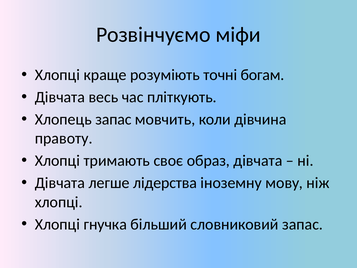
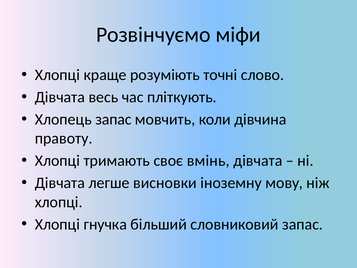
богам: богам -> слово (262, 75)
образ: образ -> вмінь (208, 161)
лідерства: лідерства -> висновки (165, 183)
